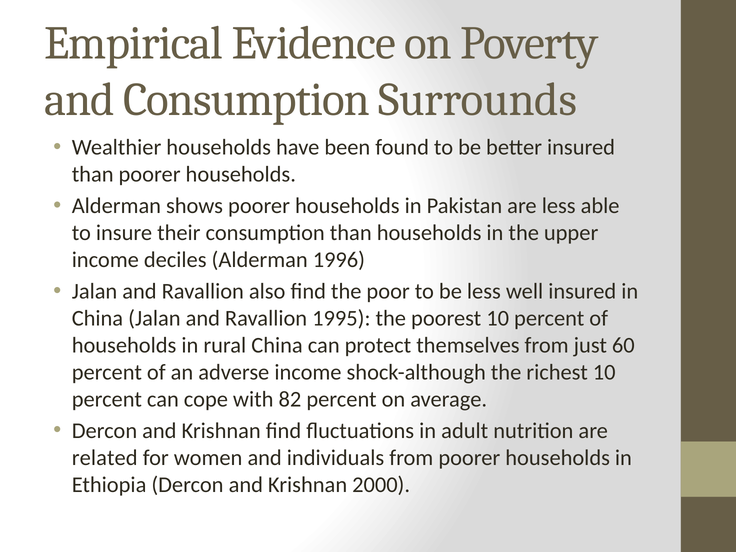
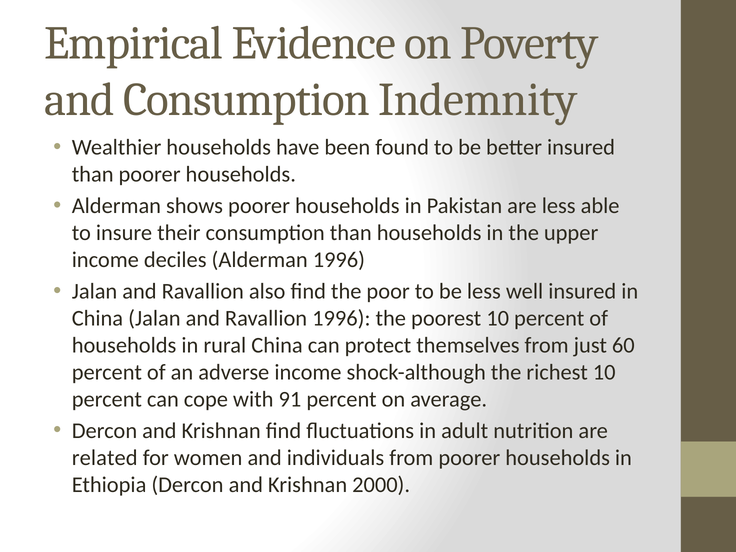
Surrounds: Surrounds -> Indemnity (478, 100)
Ravallion 1995: 1995 -> 1996 (341, 318)
82: 82 -> 91 (290, 399)
